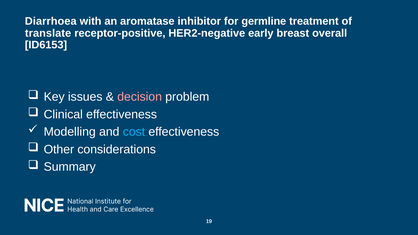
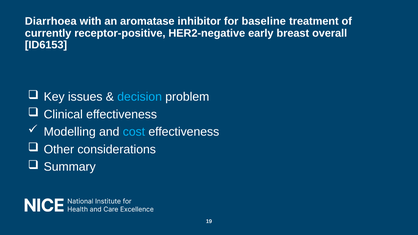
germline: germline -> baseline (264, 21)
translate: translate -> currently (48, 33)
decision colour: pink -> light blue (140, 97)
